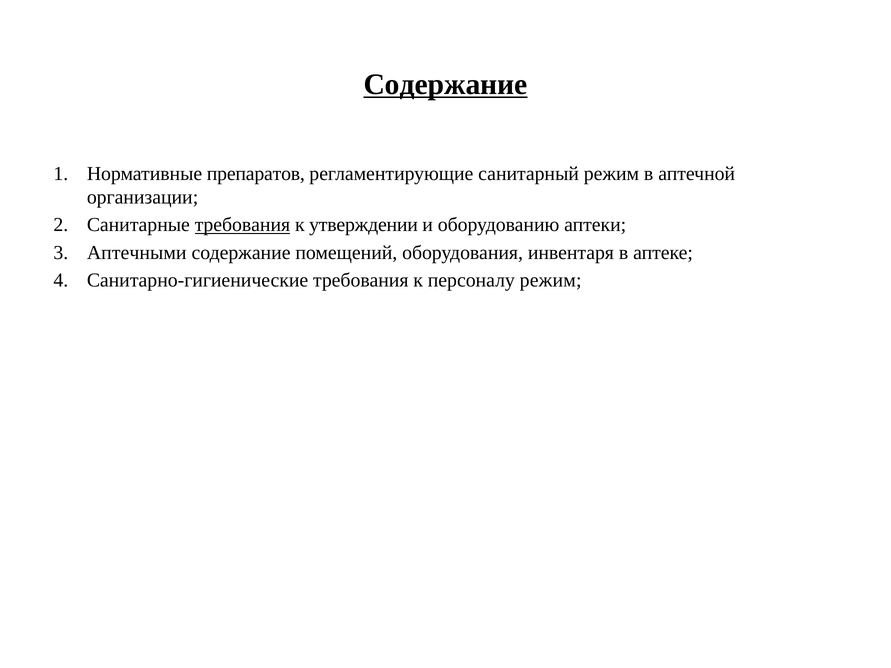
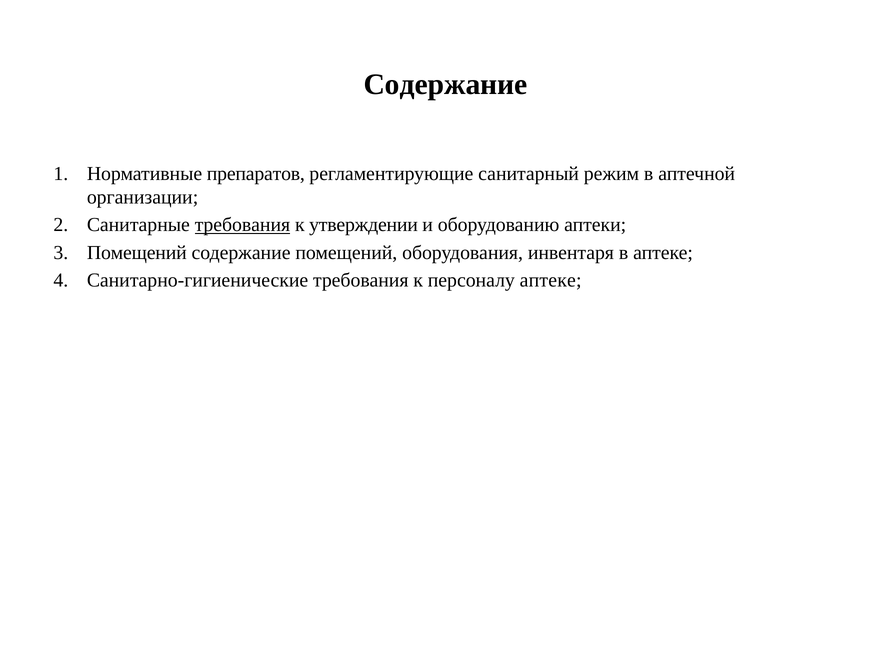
Содержание underline: present -> none (445, 85)
Аптечными: Аптечными -> Помещений (137, 253)
персоналу режим: режим -> аптеке (551, 280)
